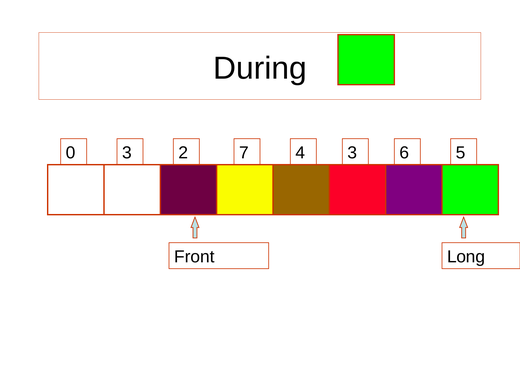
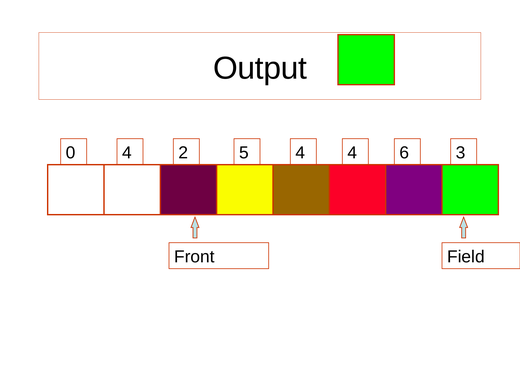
During: During -> Output (260, 68)
0 3: 3 -> 4 (127, 153)
7: 7 -> 5 (244, 153)
4 3: 3 -> 4 (352, 153)
5: 5 -> 3 (461, 153)
Long: Long -> Field (466, 257)
